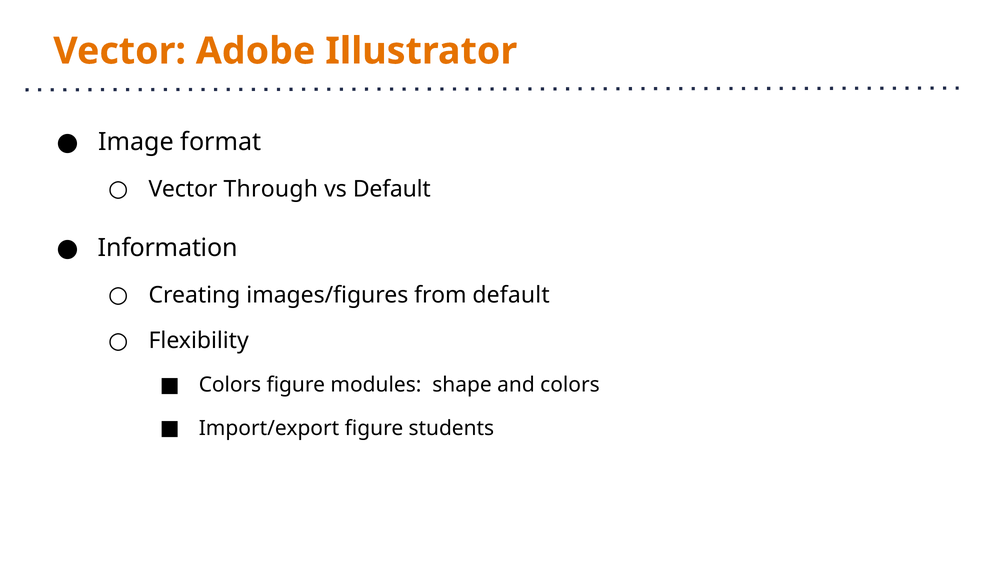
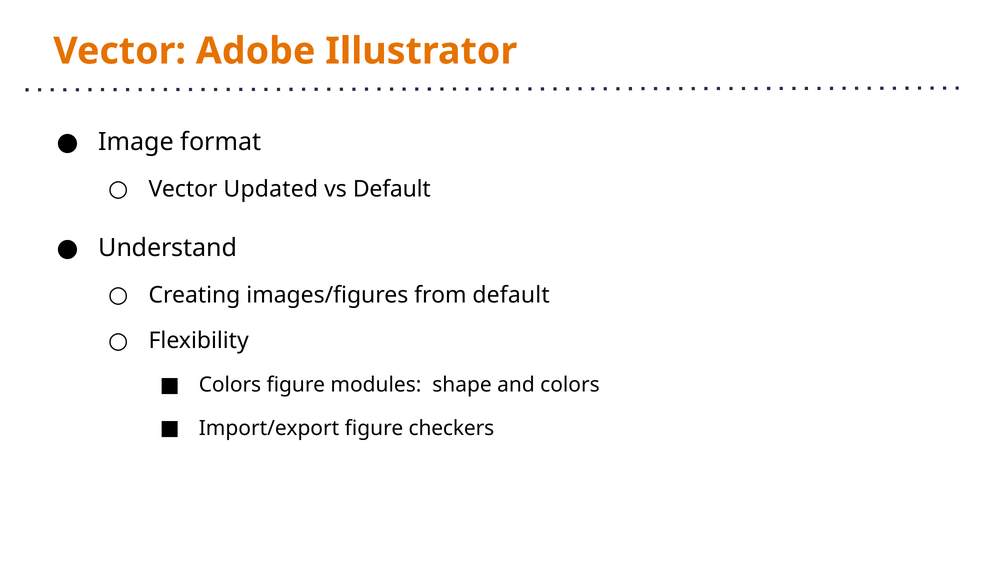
Through: Through -> Updated (271, 189)
Information: Information -> Understand (168, 248)
students: students -> checkers (451, 428)
